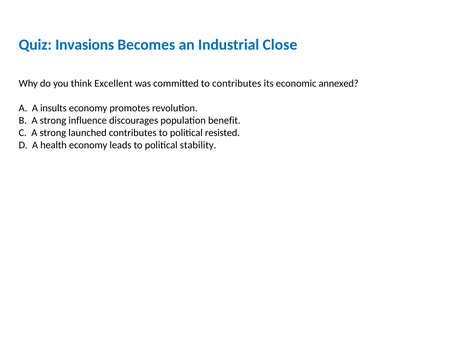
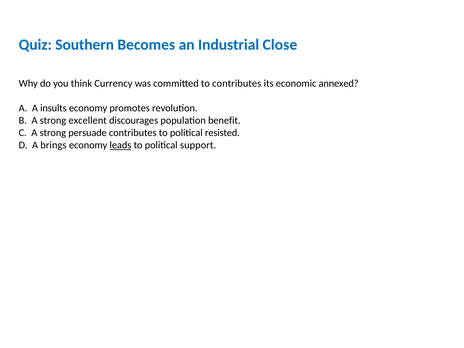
Invasions: Invasions -> Southern (85, 45)
Excellent: Excellent -> Currency (113, 83)
influence: influence -> excellent (88, 120)
launched: launched -> persuade (88, 133)
health: health -> brings (53, 145)
leads underline: none -> present (120, 145)
stability: stability -> support (198, 145)
